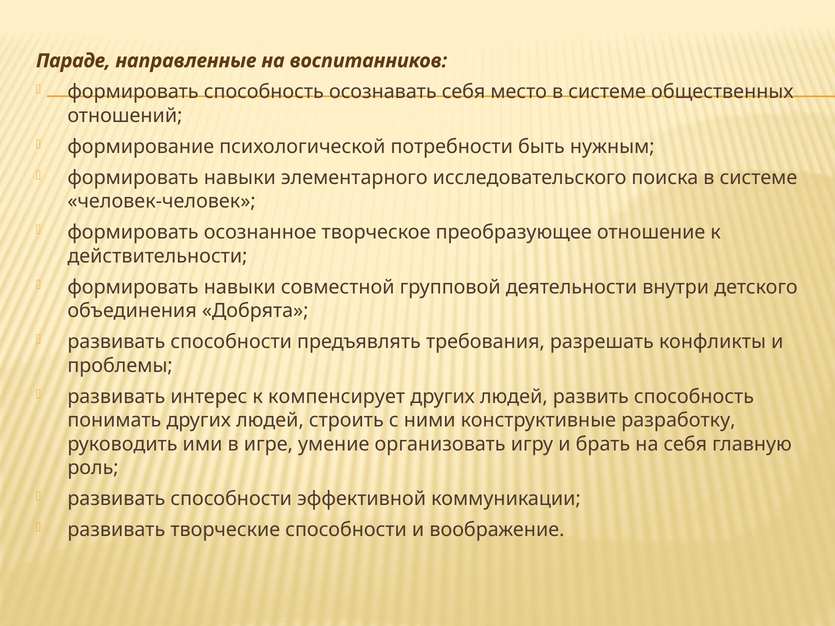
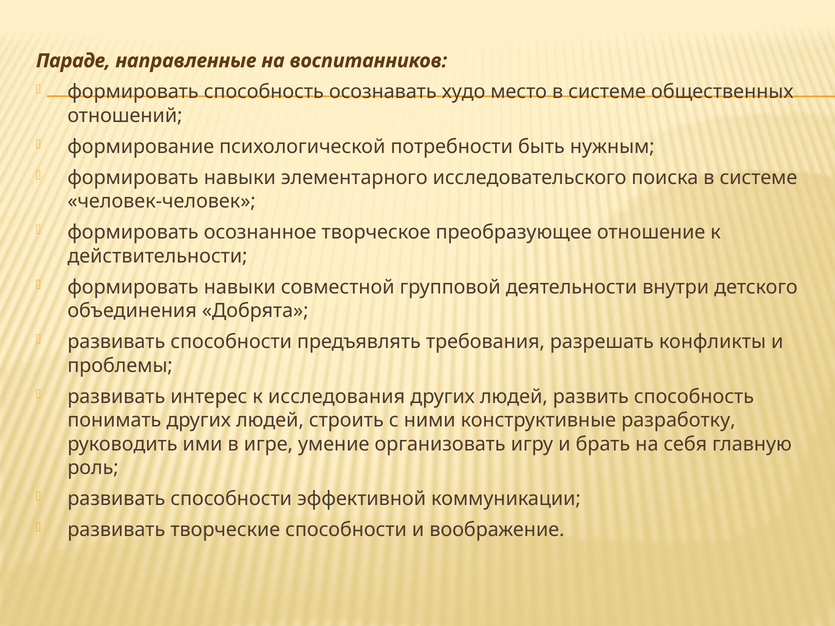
осознавать себя: себя -> худо (464, 92)
компенсирует: компенсирует -> исследования (337, 397)
